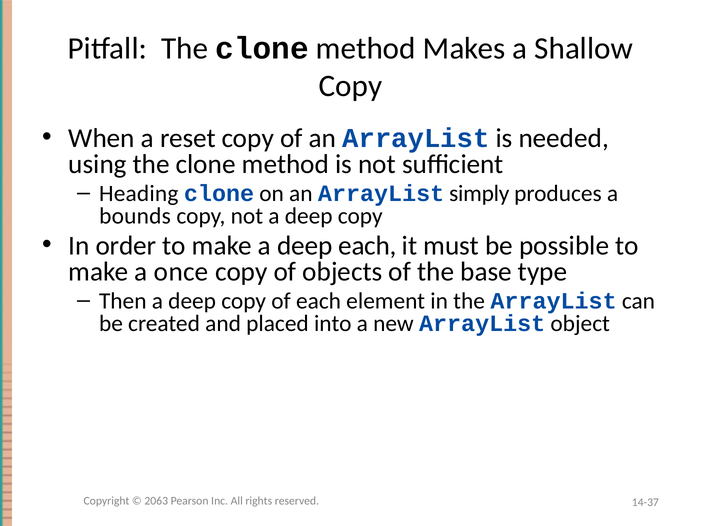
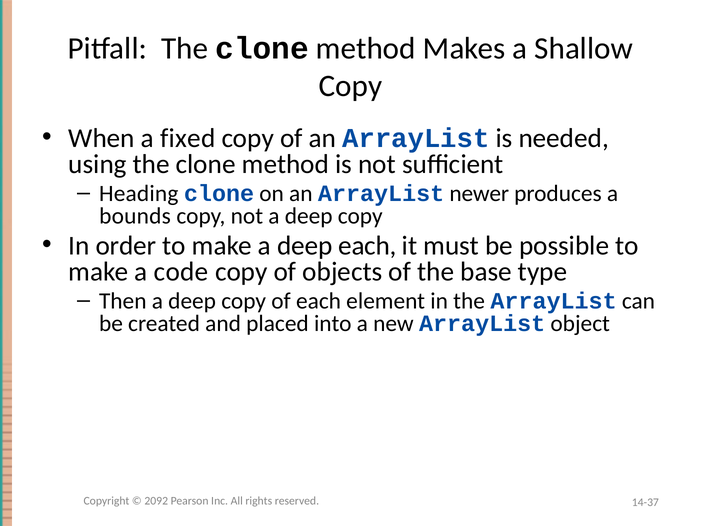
reset: reset -> fixed (188, 138)
simply: simply -> newer (479, 193)
once: once -> code (181, 272)
2063: 2063 -> 2092 (156, 501)
